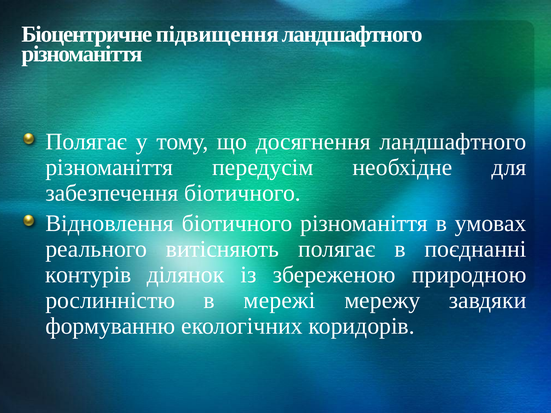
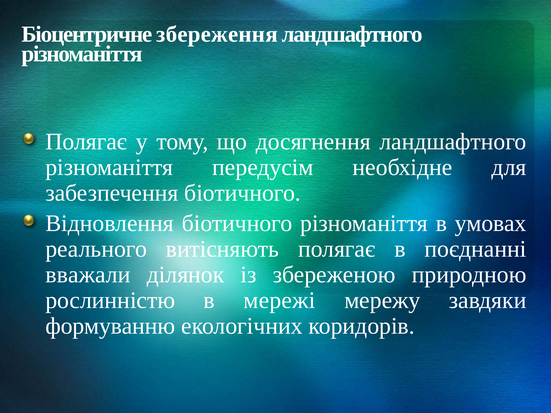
підвищення: підвищення -> збереження (217, 34)
контурів: контурів -> вважали (88, 275)
